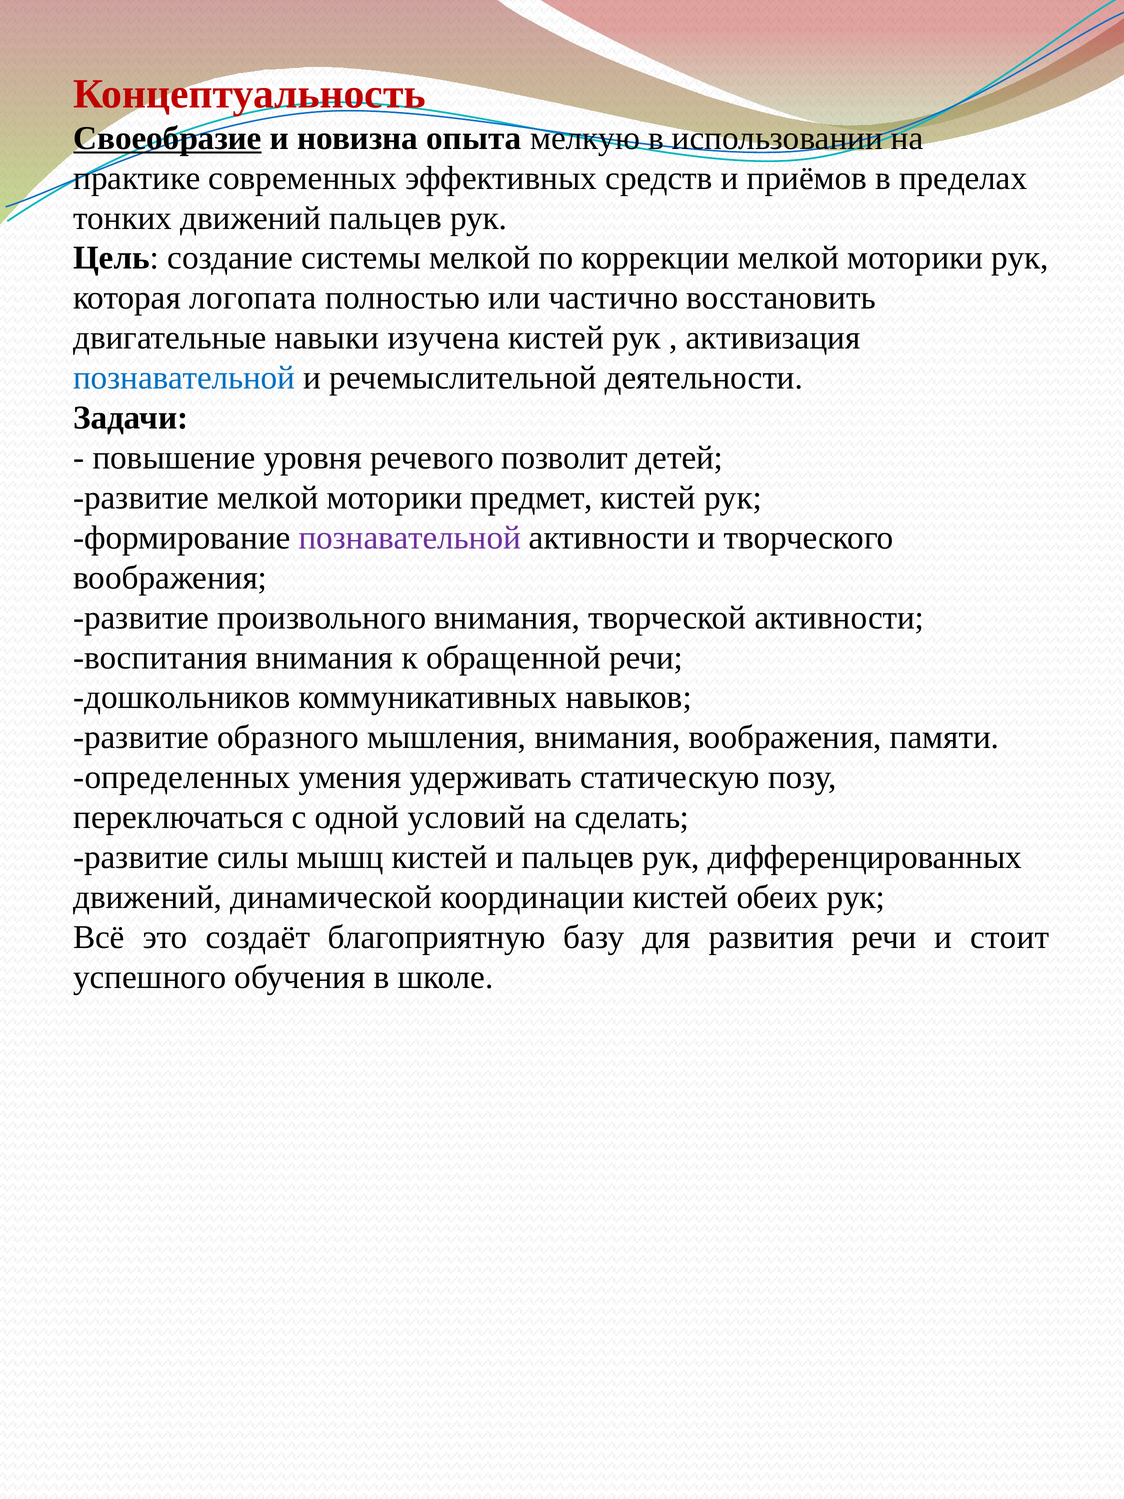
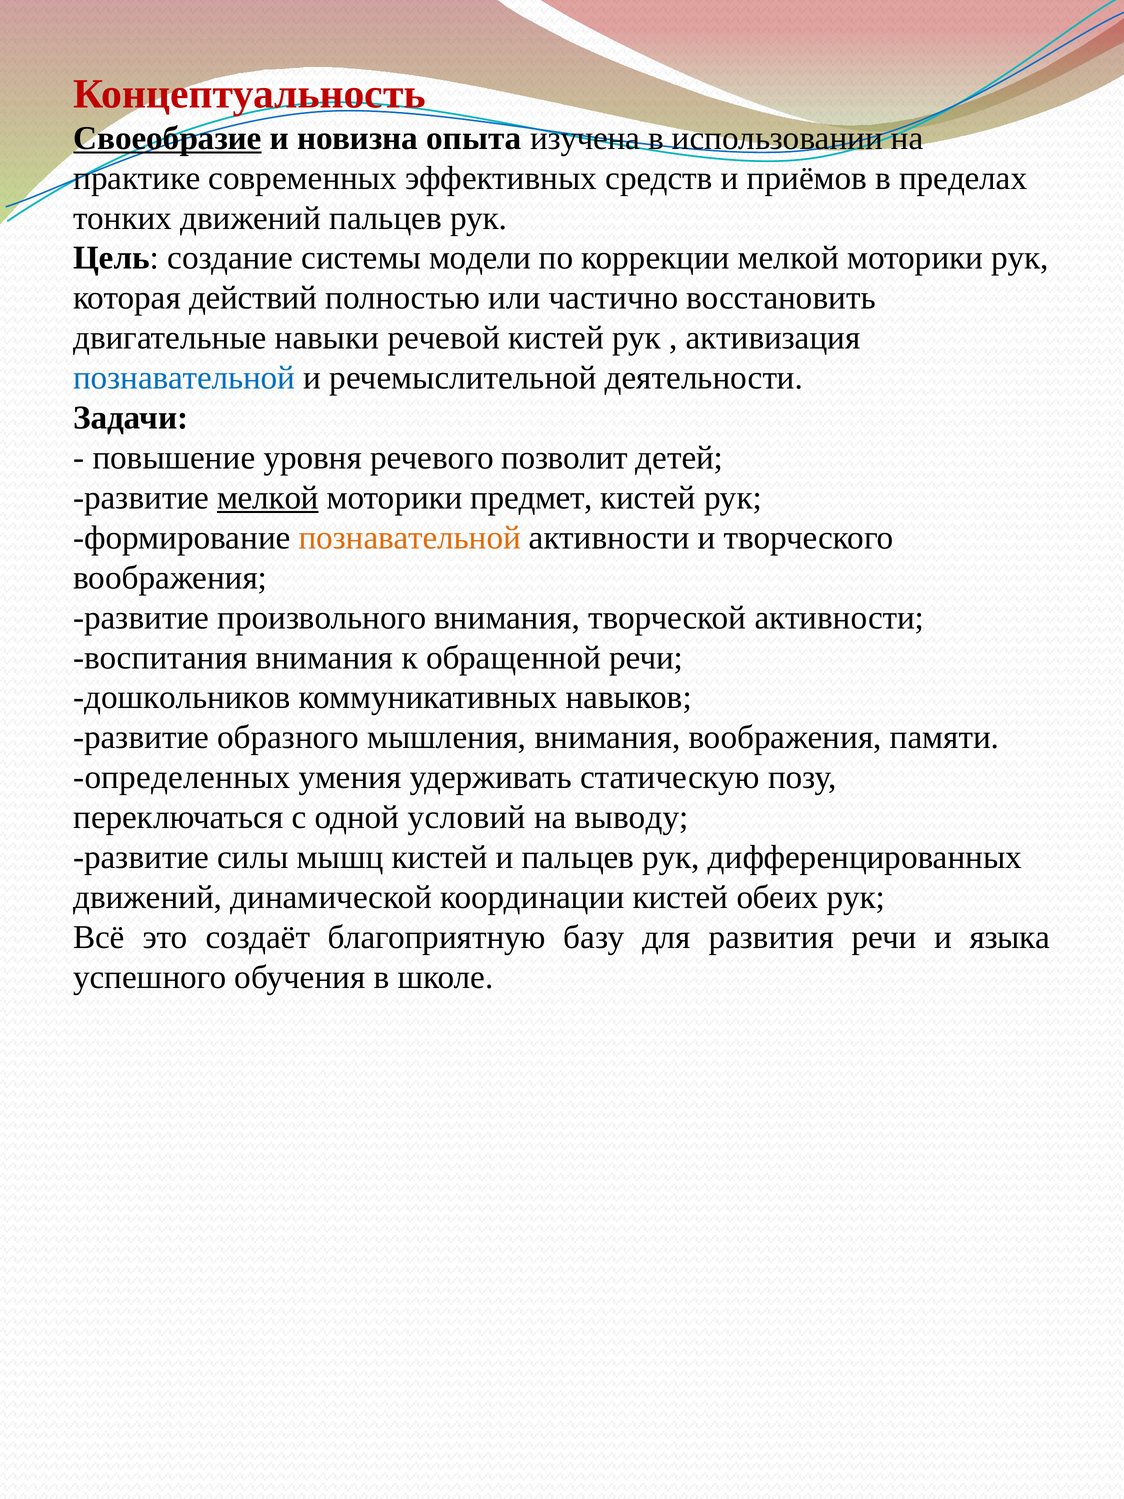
мелкую: мелкую -> изучена (585, 138)
системы мелкой: мелкой -> модели (480, 258)
логопата: логопата -> действий (253, 298)
изучена: изучена -> речевой (444, 338)
мелкой underline: none -> present (268, 498)
познавательной colour: purple -> orange (410, 538)
сделать: сделать -> выводу (632, 817)
стоит: стоит -> языка (1010, 937)
